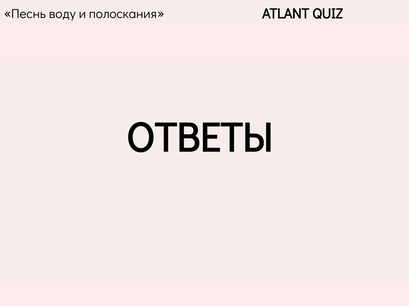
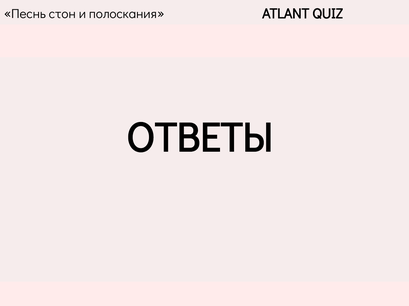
воду: воду -> стон (62, 14)
